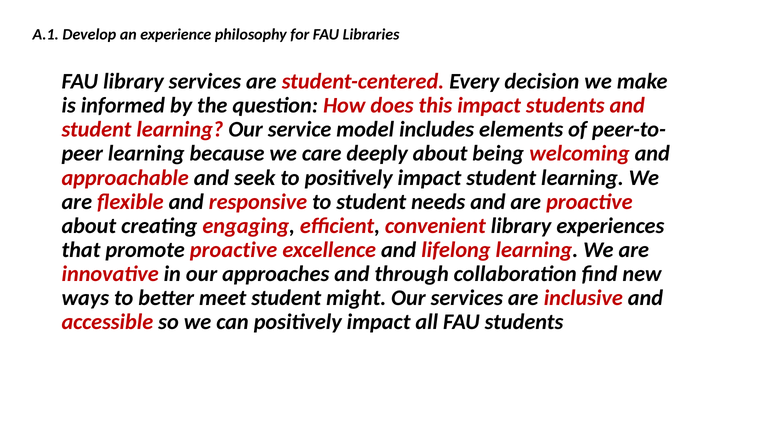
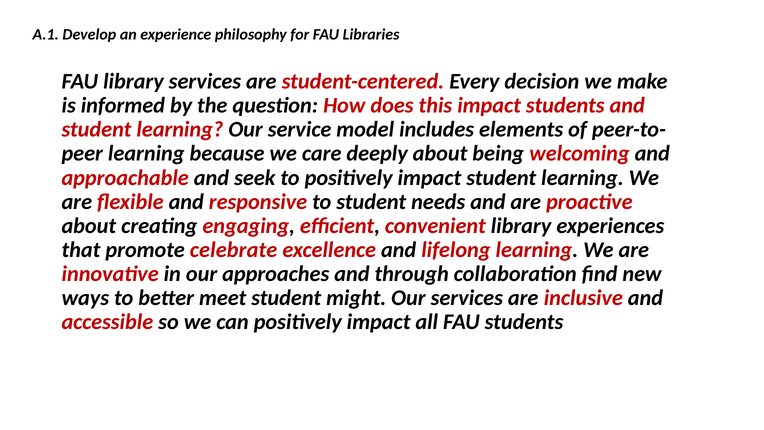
promote proactive: proactive -> celebrate (234, 250)
